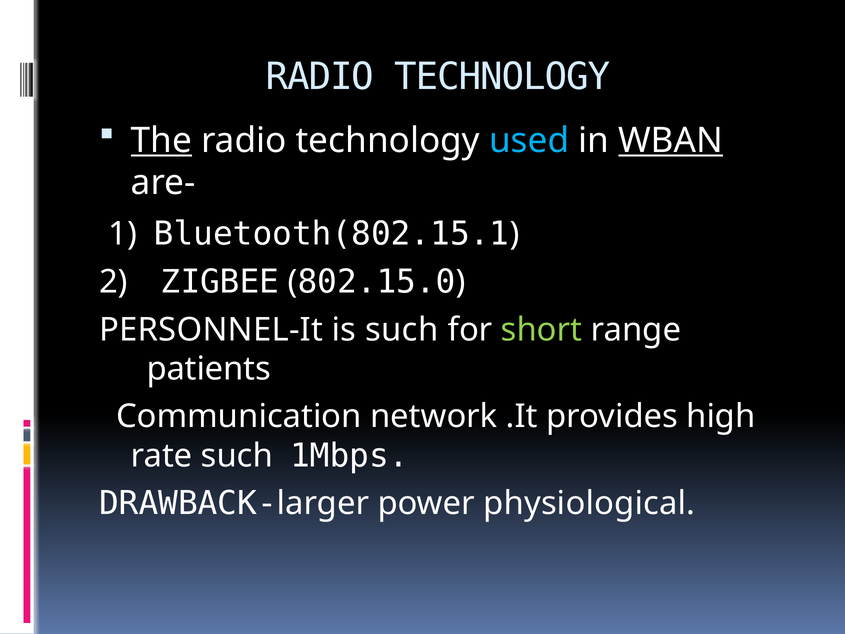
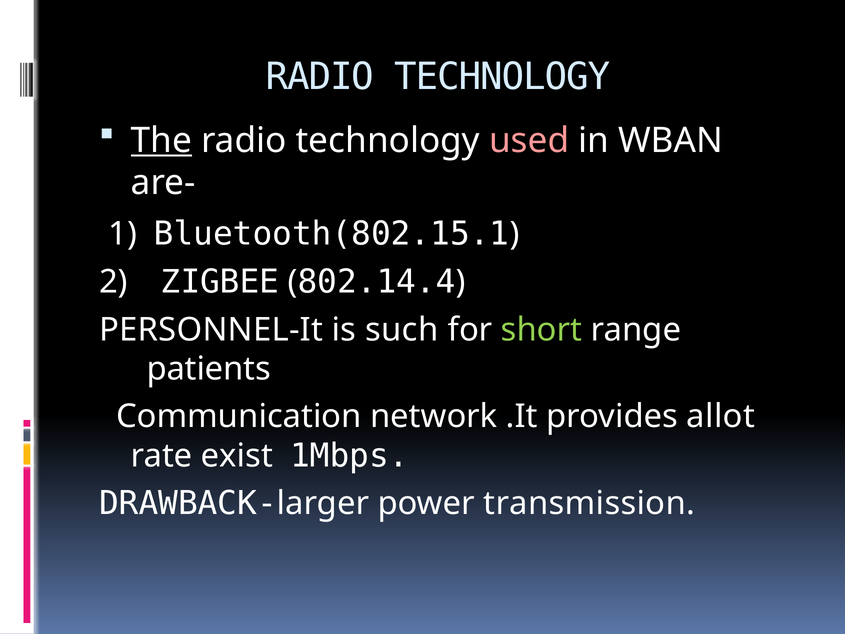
used colour: light blue -> pink (529, 140)
WBAN underline: present -> none (671, 140)
802.15.0: 802.15.0 -> 802.14.4 (377, 282)
high: high -> allot (721, 416)
rate such: such -> exist (237, 456)
physiological: physiological -> transmission (589, 503)
